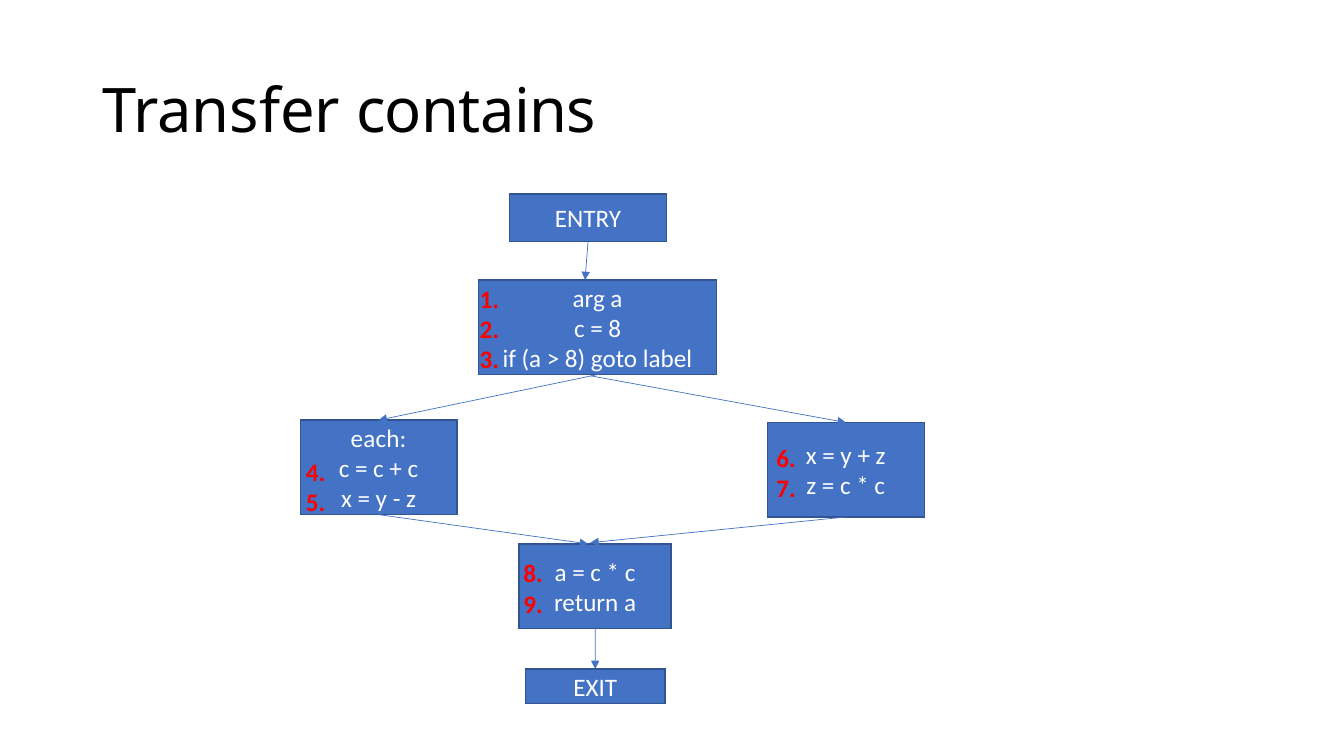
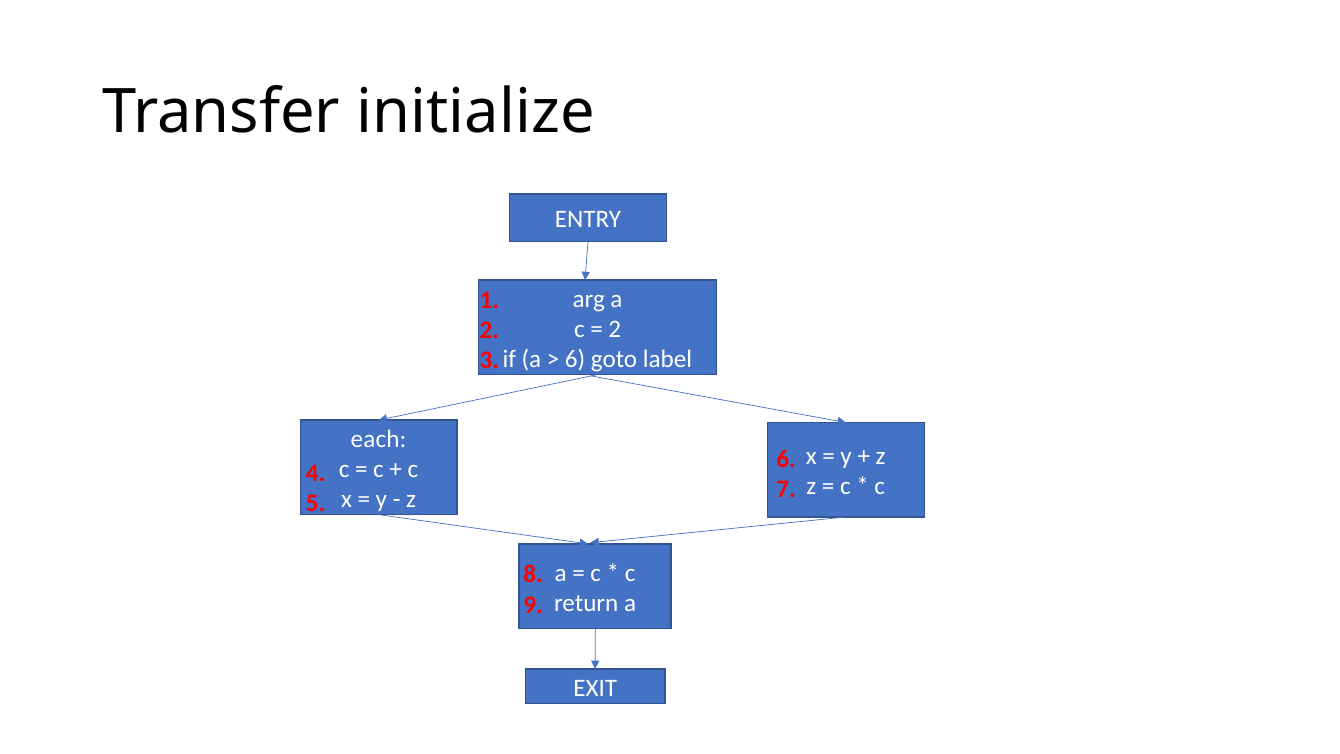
contains: contains -> initialize (476, 113)
8: 8 -> 2 (615, 329)
8: 8 -> 6 (575, 359)
